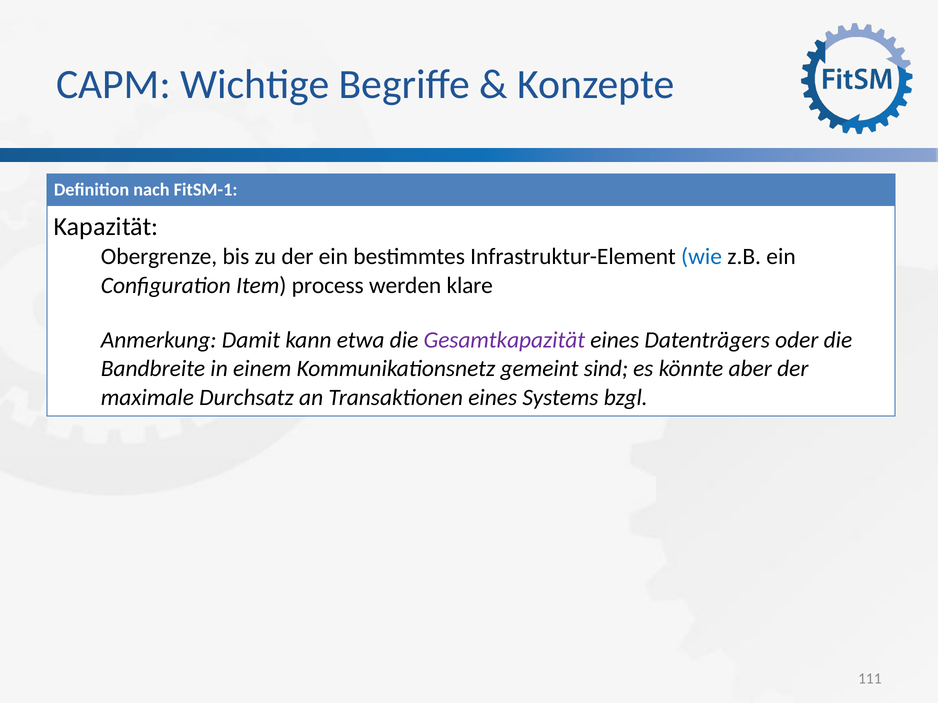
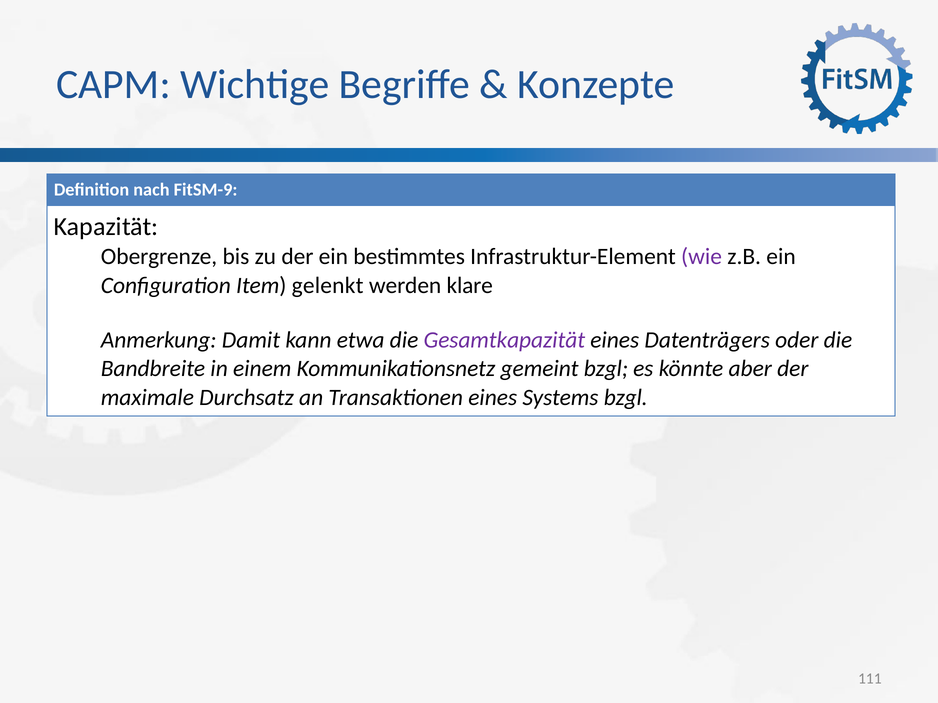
FitSM-1: FitSM-1 -> FitSM-9 (206, 190)
wie colour: blue -> purple (702, 257)
process: process -> gelenkt (328, 285)
gemeint sind: sind -> bzgl (606, 369)
